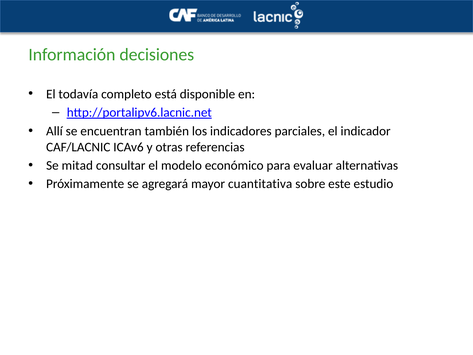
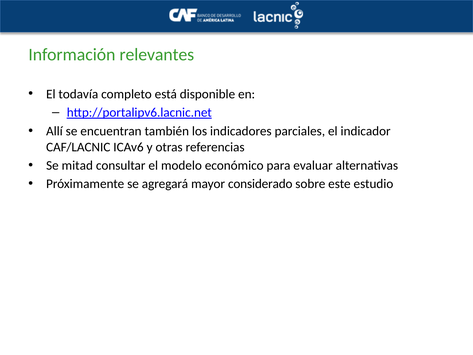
decisiones: decisiones -> relevantes (157, 54)
cuantitativa: cuantitativa -> considerado (260, 184)
